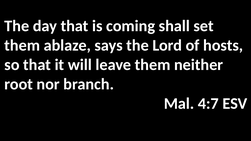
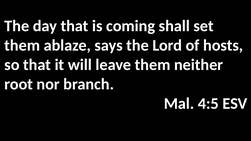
4:7: 4:7 -> 4:5 (208, 104)
